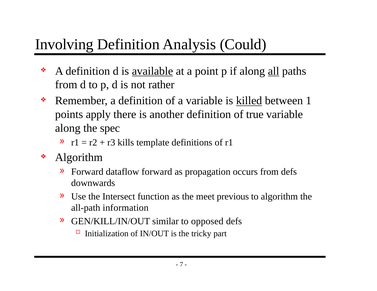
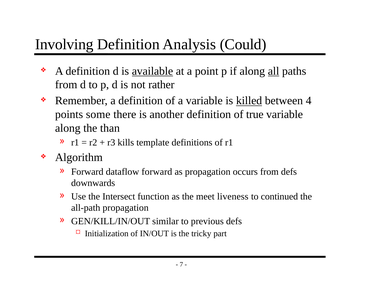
1: 1 -> 4 (309, 101)
apply: apply -> some (98, 114)
spec: spec -> than (110, 128)
previous: previous -> liveness (233, 197)
to algorithm: algorithm -> continued (279, 197)
all-path information: information -> propagation (126, 208)
opposed: opposed -> previous (207, 221)
